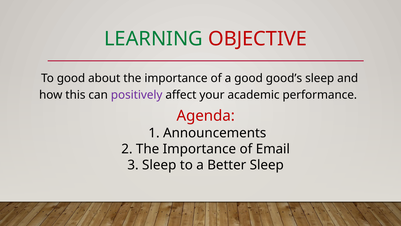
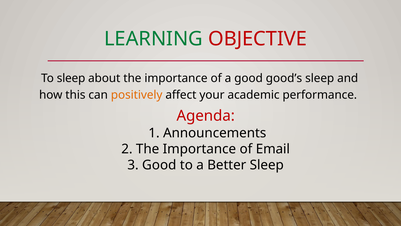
To good: good -> sleep (71, 78)
positively colour: purple -> orange (137, 95)
3 Sleep: Sleep -> Good (159, 165)
